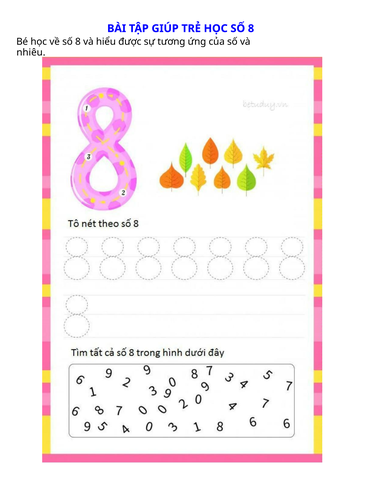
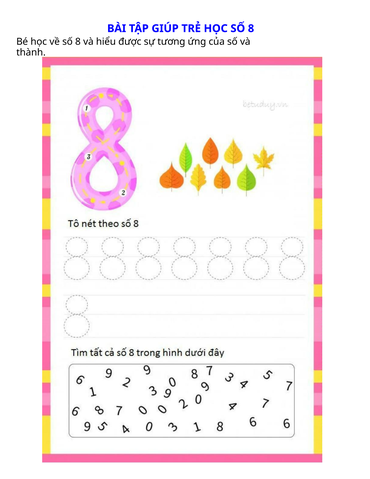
nhiêu: nhiêu -> thành (31, 52)
